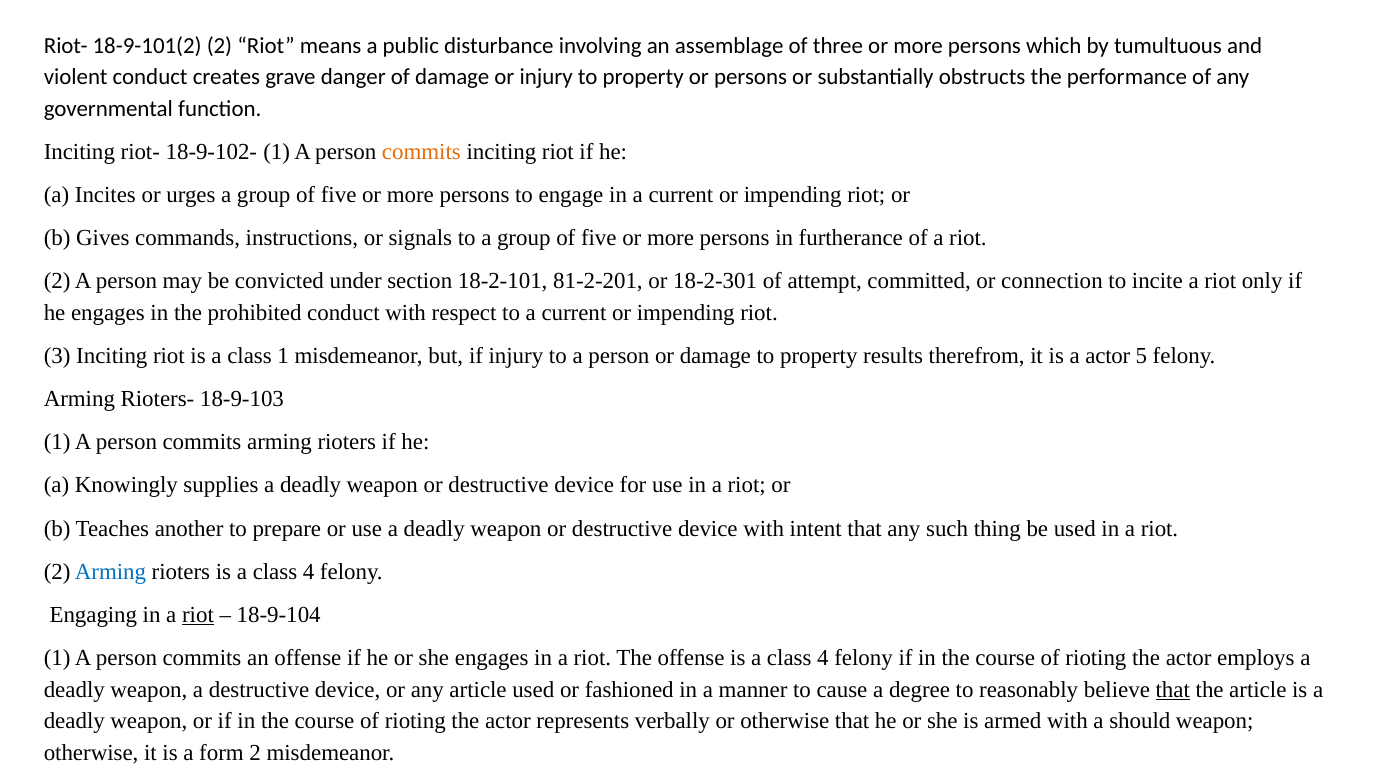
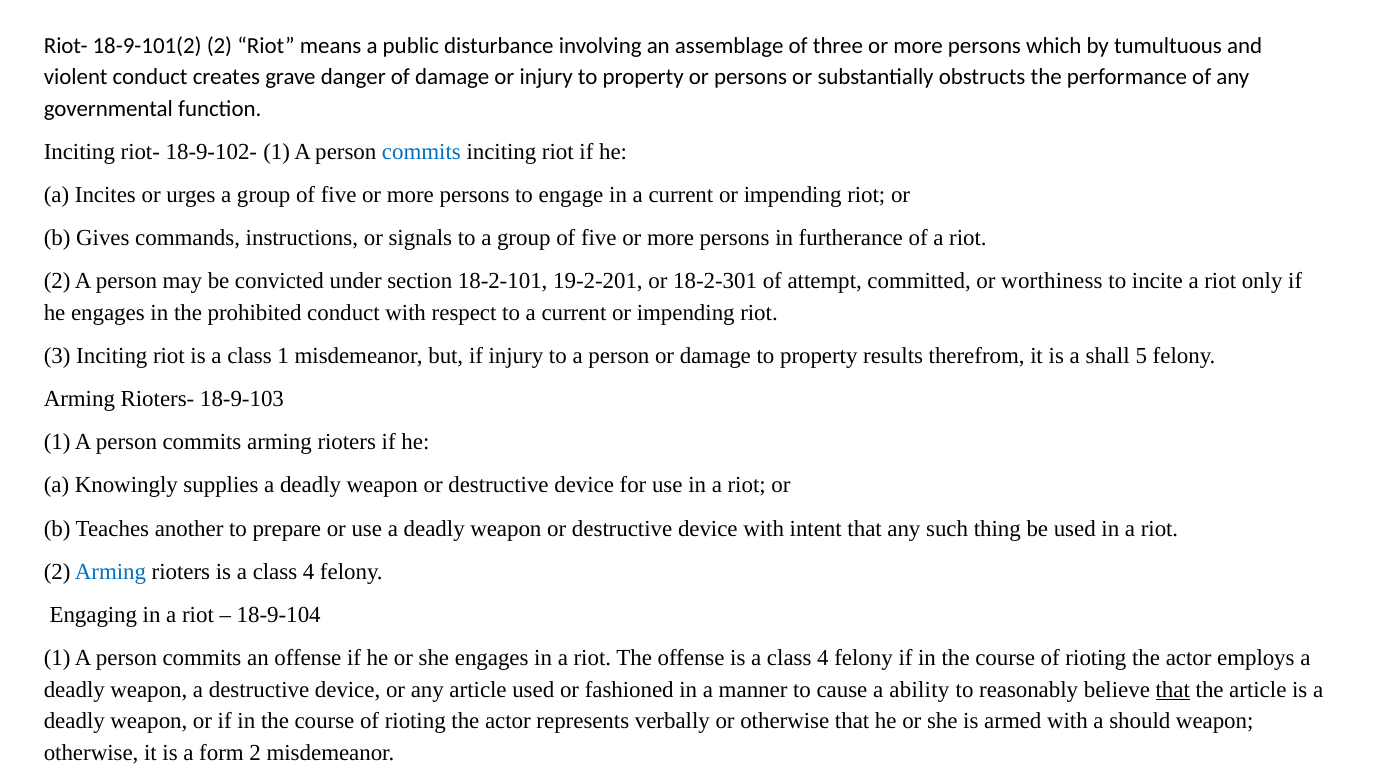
commits colour: orange -> blue (421, 152)
81-2-201: 81-2-201 -> 19-2-201 (598, 281)
connection: connection -> worthiness (1052, 281)
a actor: actor -> shall (1108, 356)
riot underline: present -> none (198, 615)
degree: degree -> ability (919, 690)
